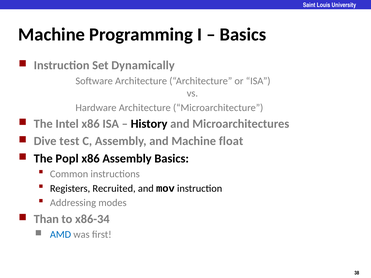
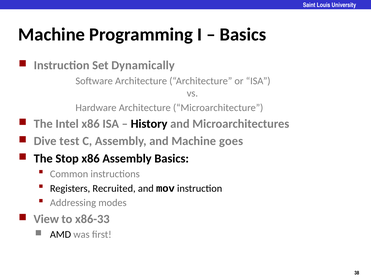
float: float -> goes (231, 141)
Popl: Popl -> Stop (67, 159)
Than: Than -> View (46, 219)
x86-34: x86-34 -> x86-33 (92, 219)
AMD colour: blue -> black (61, 235)
